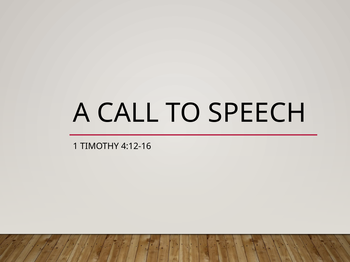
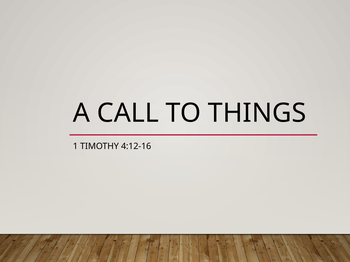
SPEECH: SPEECH -> THINGS (257, 113)
